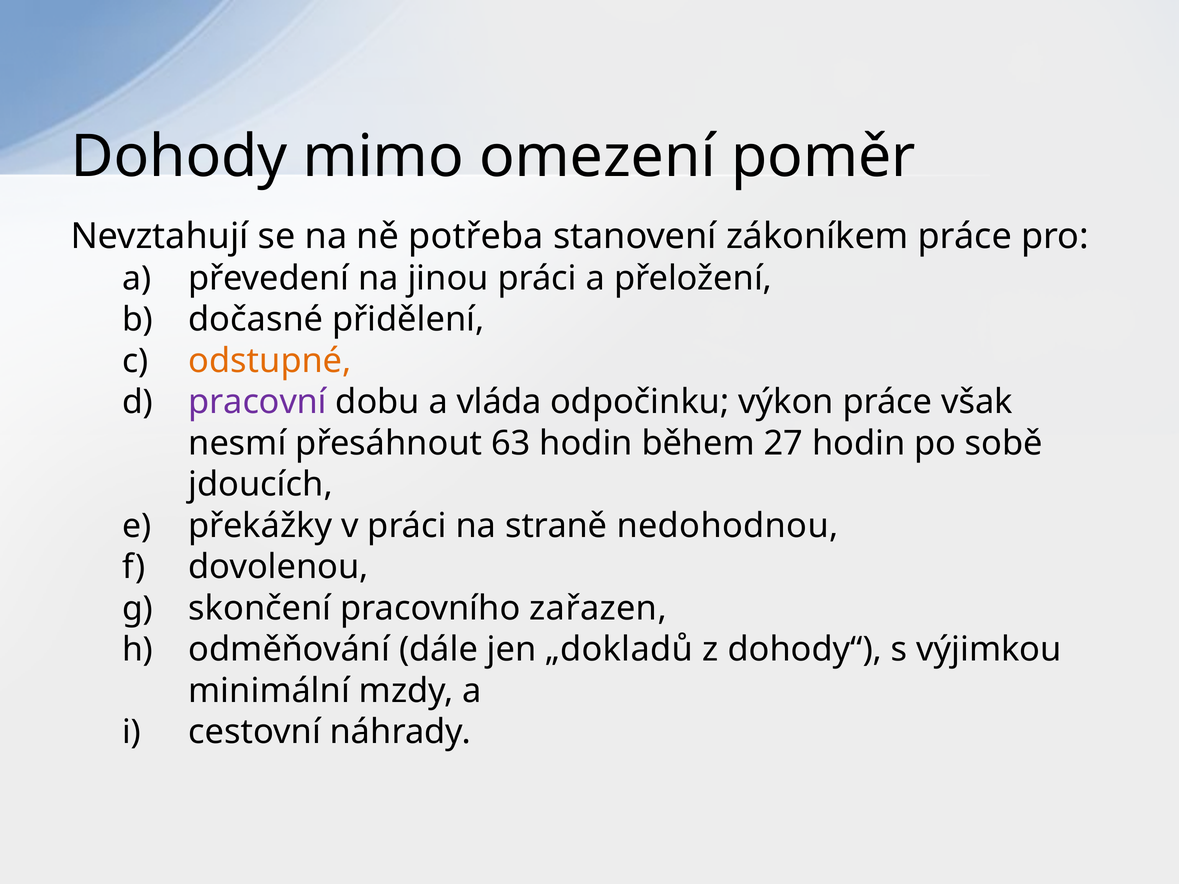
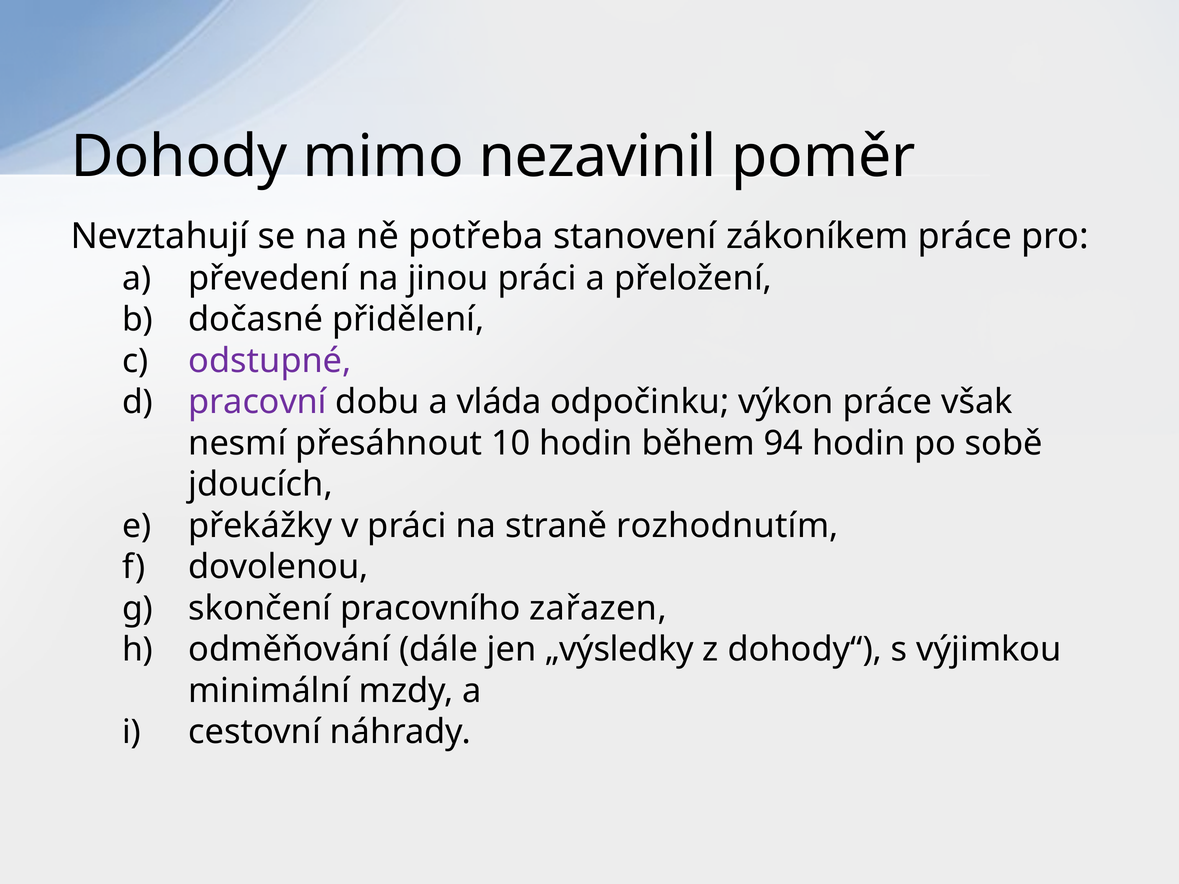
omezení: omezení -> nezavinil (598, 157)
odstupné colour: orange -> purple (270, 361)
63: 63 -> 10 (511, 443)
27: 27 -> 94 (783, 443)
nedohodnou: nedohodnou -> rozhodnutím (727, 526)
„dokladů: „dokladů -> „výsledky (620, 650)
